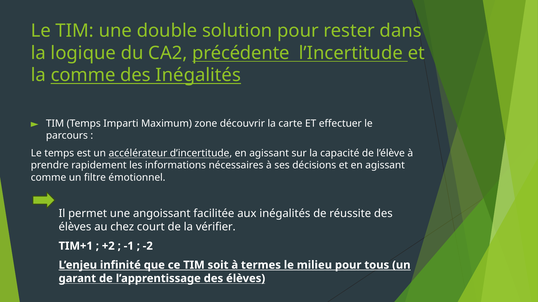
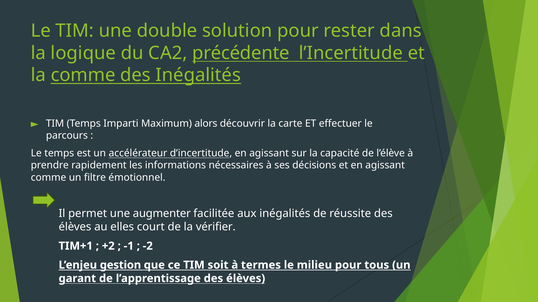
zone: zone -> alors (206, 124)
angoissant: angoissant -> augmenter (162, 214)
chez: chez -> elles (122, 227)
infinité: infinité -> gestion (120, 265)
